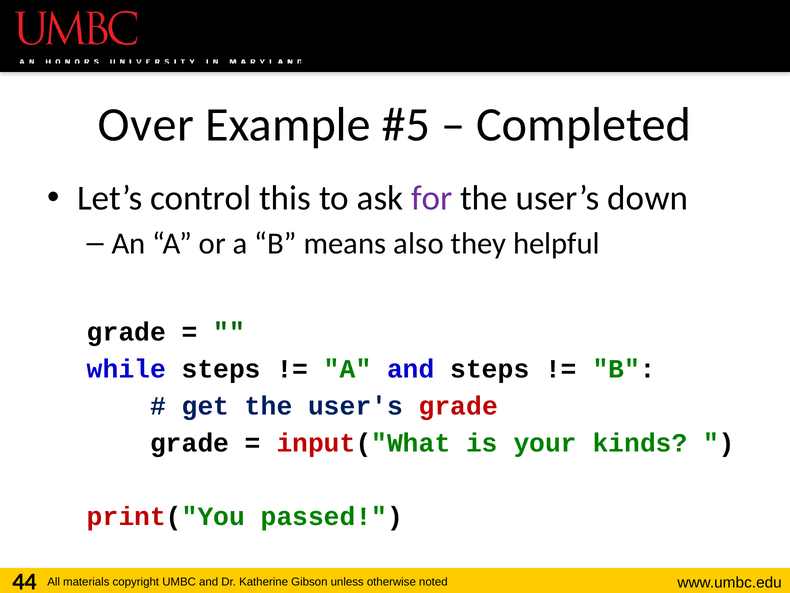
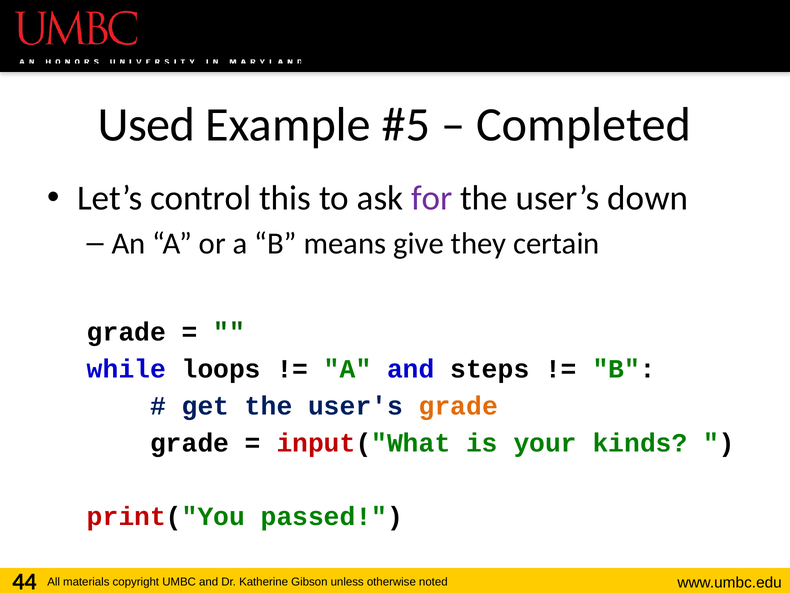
Over: Over -> Used (146, 125)
also: also -> give (419, 243)
helpful: helpful -> certain (556, 243)
while steps: steps -> loops (221, 369)
grade colour: red -> orange (458, 406)
